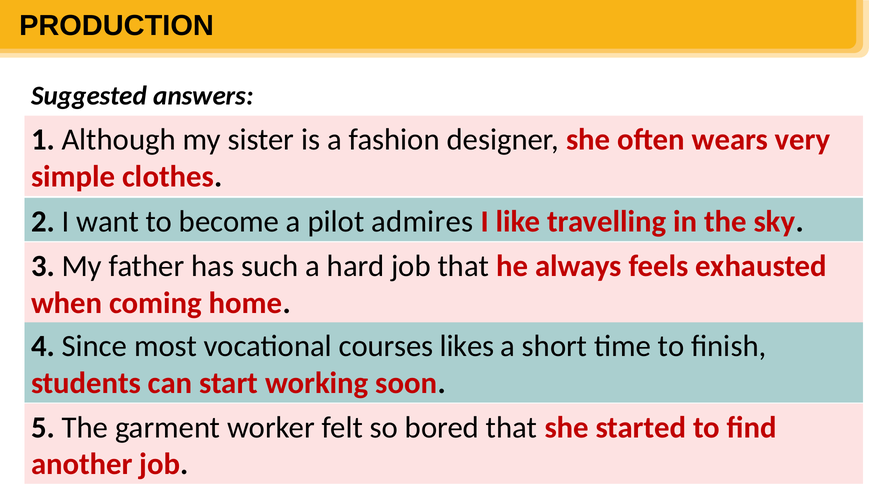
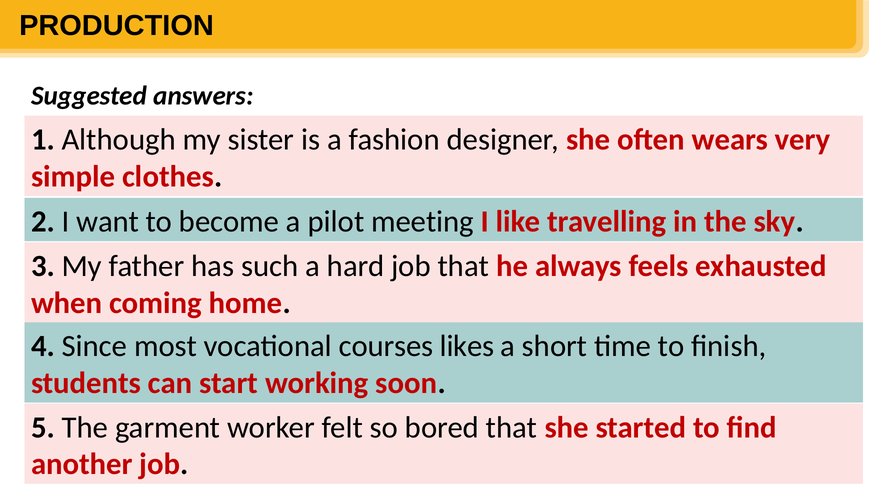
admires: admires -> meeting (422, 222)
